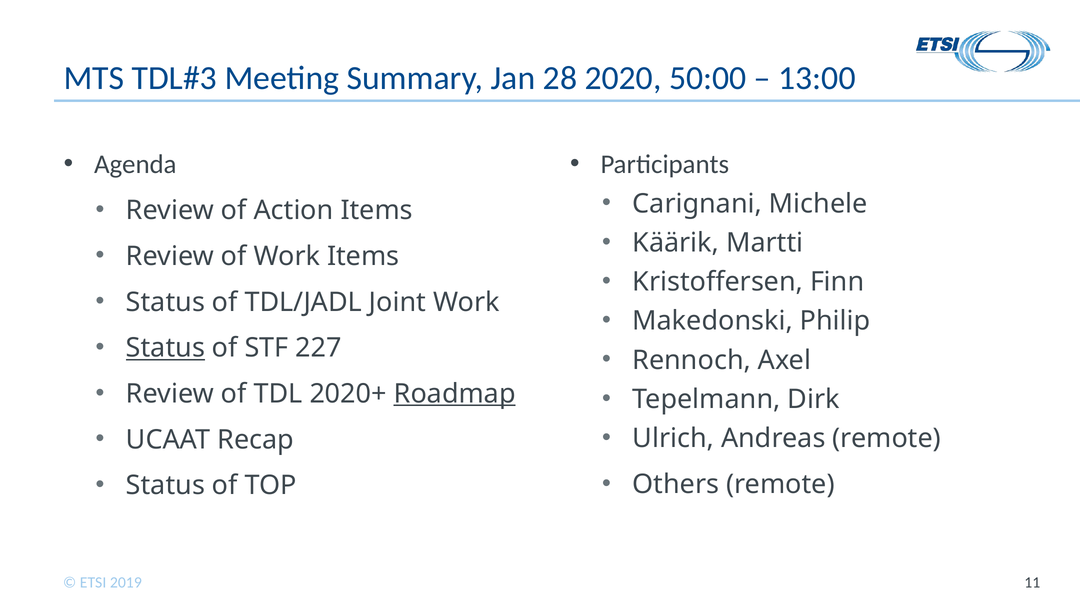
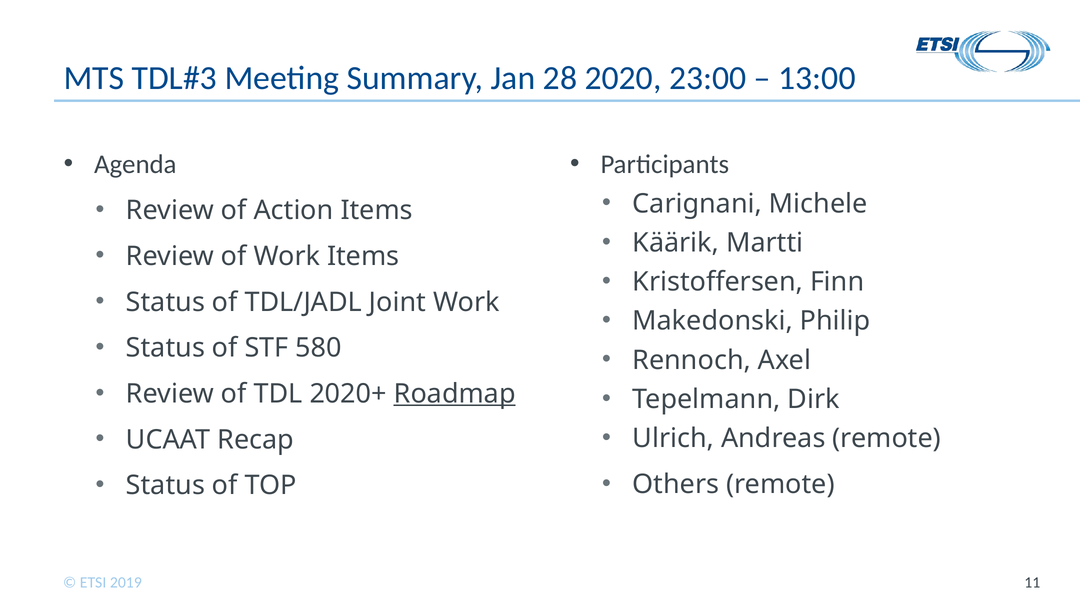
50:00: 50:00 -> 23:00 (708, 78)
Status underline: present -> none (165, 348)
227: 227 -> 580 (319, 348)
